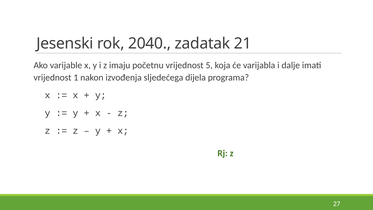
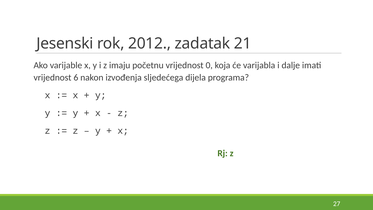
2040: 2040 -> 2012 (150, 43)
5: 5 -> 0 (209, 65)
1: 1 -> 6 (76, 78)
